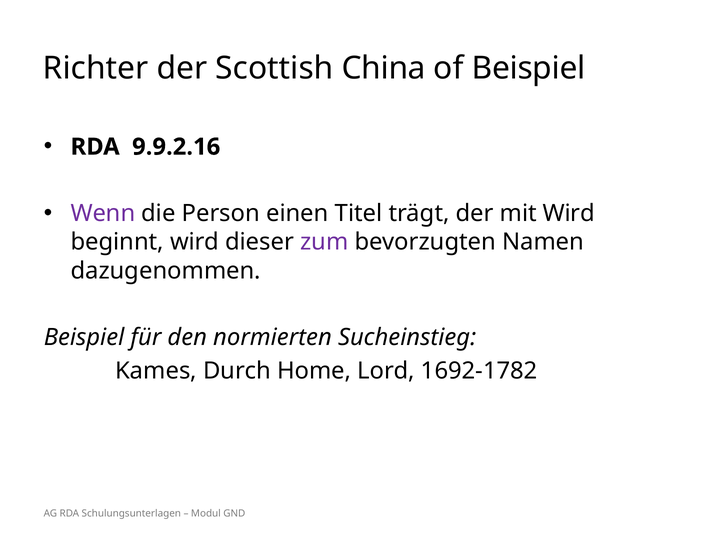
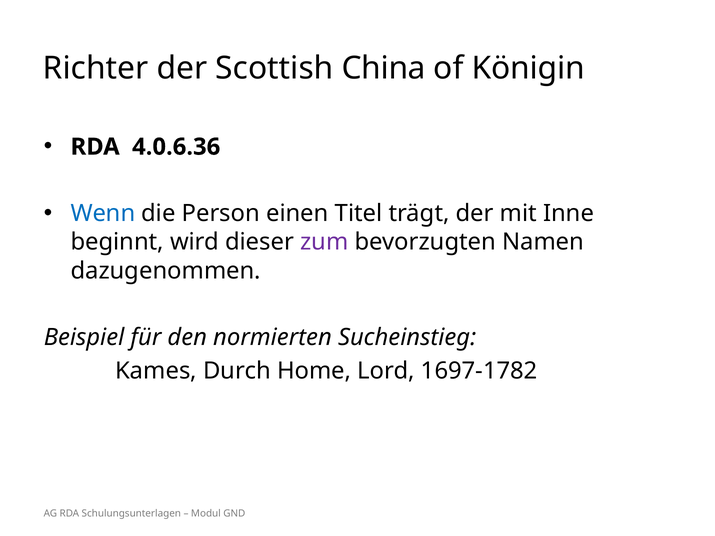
of Beispiel: Beispiel -> Königin (528, 68)
9.9.2.16: 9.9.2.16 -> 4.0.6.36 (176, 147)
Wenn colour: purple -> blue (103, 214)
mit Wird: Wird -> Inne (569, 214)
1692-1782: 1692-1782 -> 1697-1782 (479, 371)
